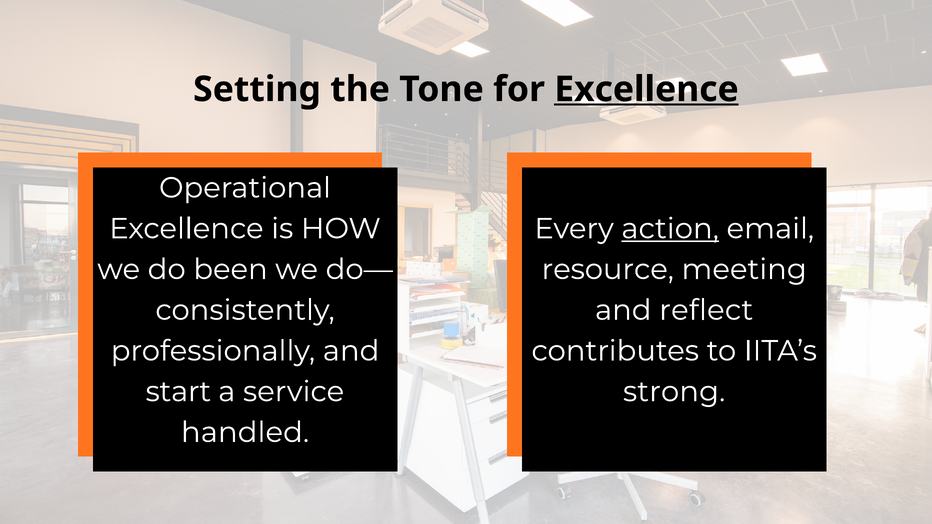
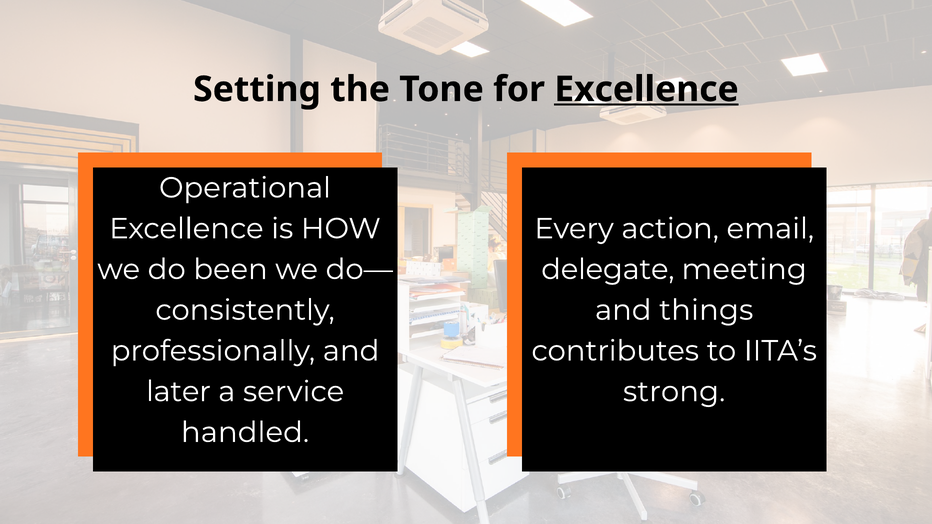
action underline: present -> none (670, 229)
resource: resource -> delegate (608, 270)
reflect: reflect -> things (706, 310)
start: start -> later (178, 392)
